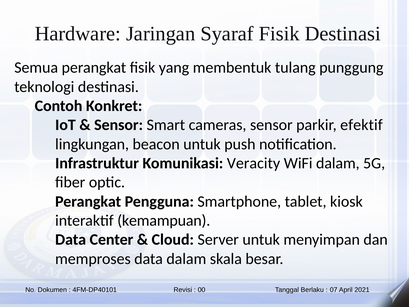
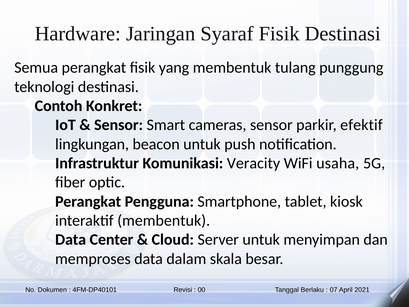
WiFi dalam: dalam -> usaha (338, 163)
interaktif kemampuan: kemampuan -> membentuk (164, 220)
